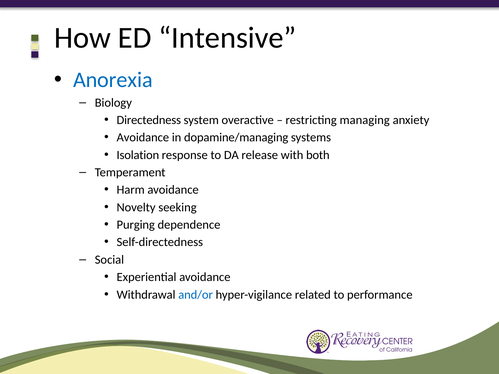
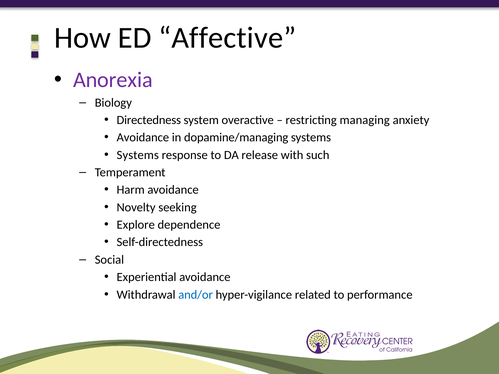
Intensive: Intensive -> Affective (227, 38)
Anorexia colour: blue -> purple (113, 80)
Isolation: Isolation -> Systems (138, 155)
both: both -> such (318, 155)
Purging: Purging -> Explore (136, 225)
